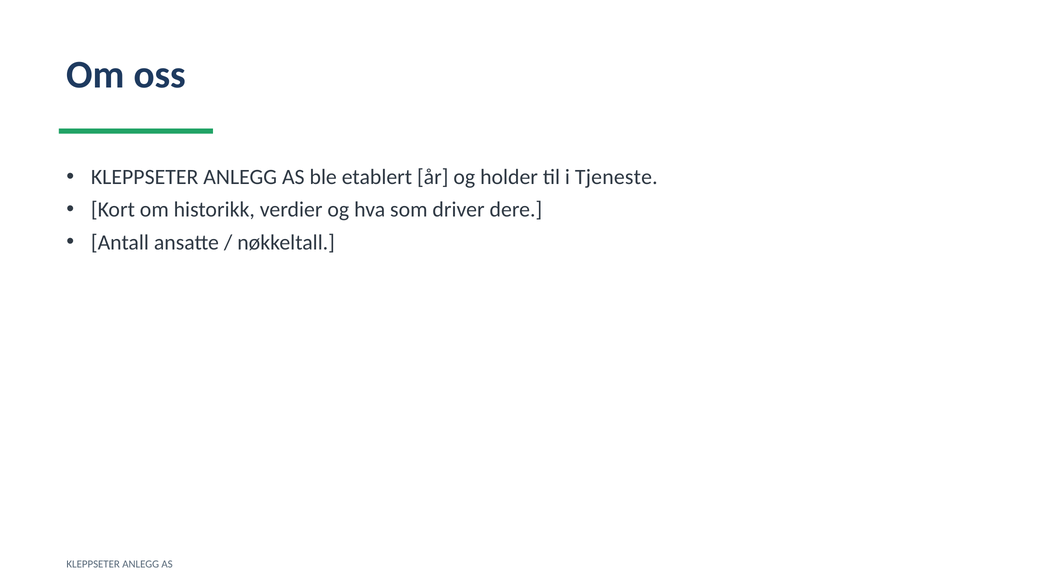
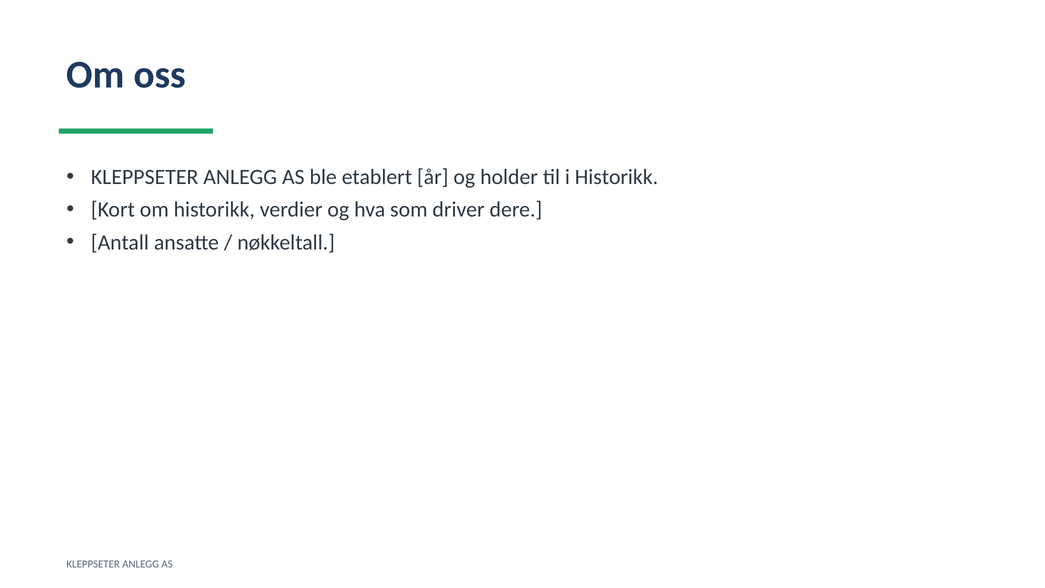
i Tjeneste: Tjeneste -> Historikk (616, 177)
